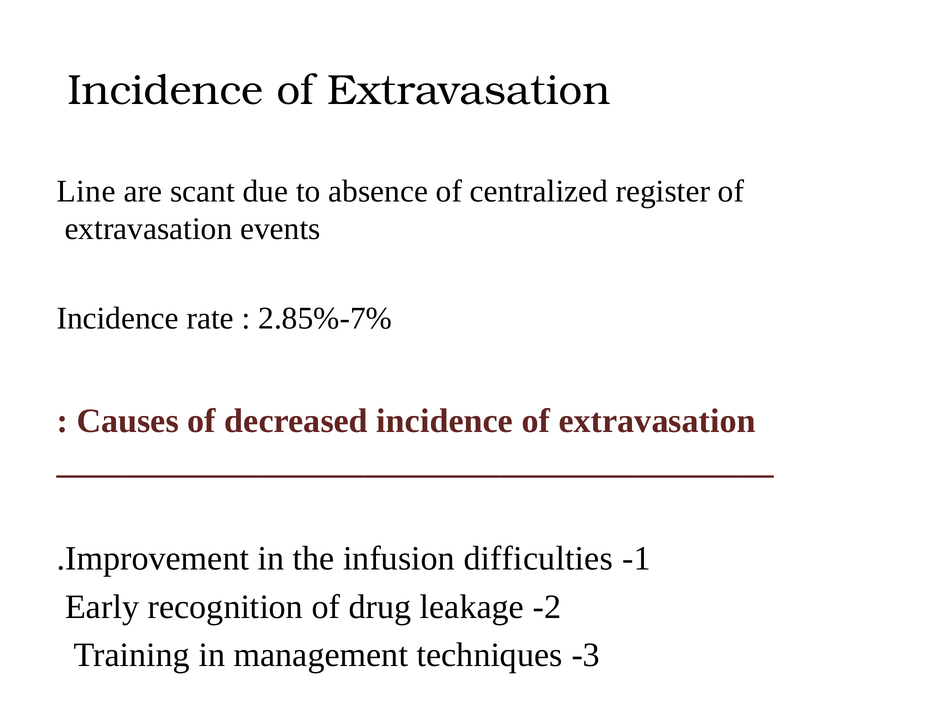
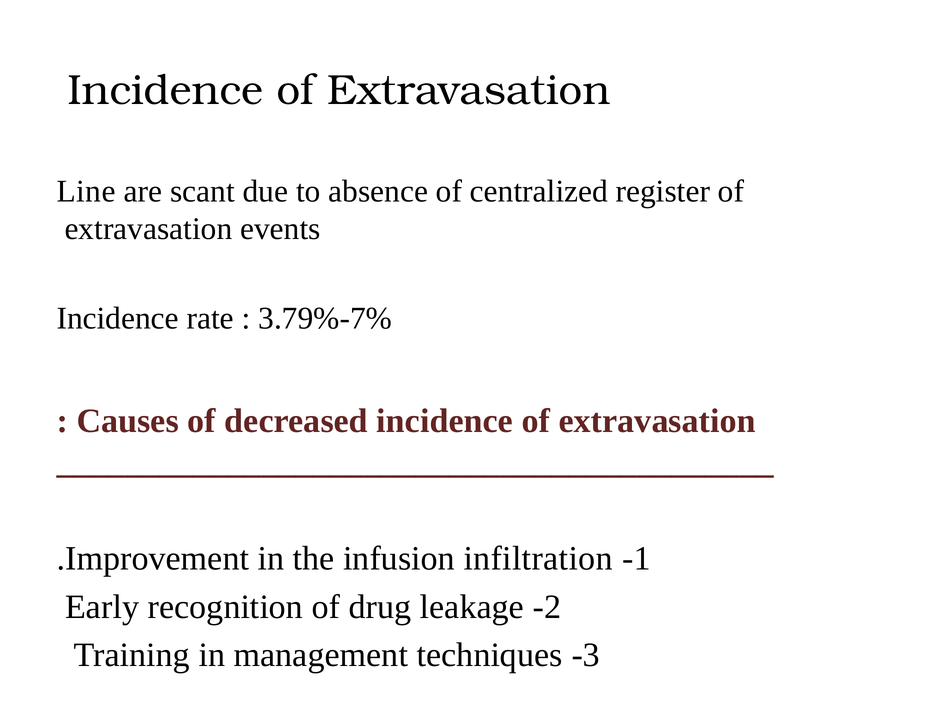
2.85%-7%: 2.85%-7% -> 3.79%-7% (325, 318)
difficulties: difficulties -> infiltration (538, 558)
